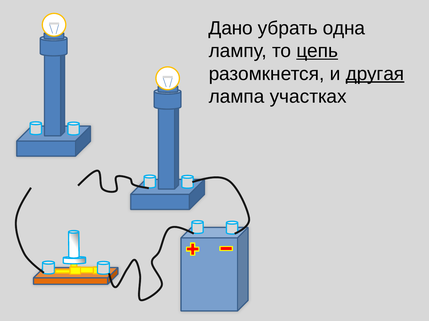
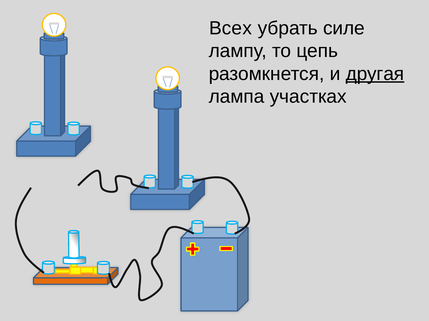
Дано: Дано -> Всех (230, 28)
одна: одна -> силе (344, 28)
цепь underline: present -> none (317, 51)
